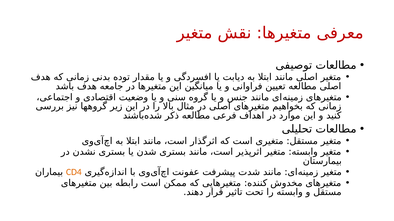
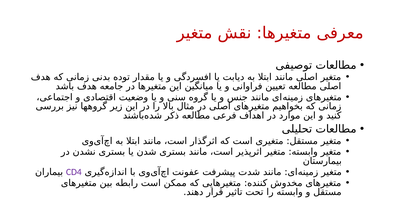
CD4 colour: orange -> purple (74, 172)
